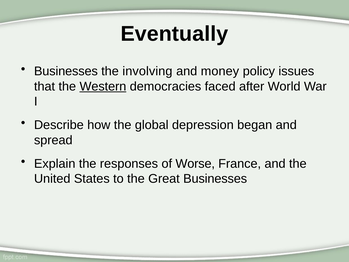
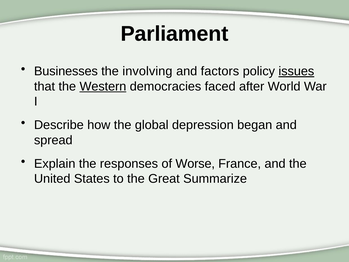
Eventually: Eventually -> Parliament (174, 34)
money: money -> factors (220, 71)
issues underline: none -> present (296, 71)
Great Businesses: Businesses -> Summarize (215, 179)
